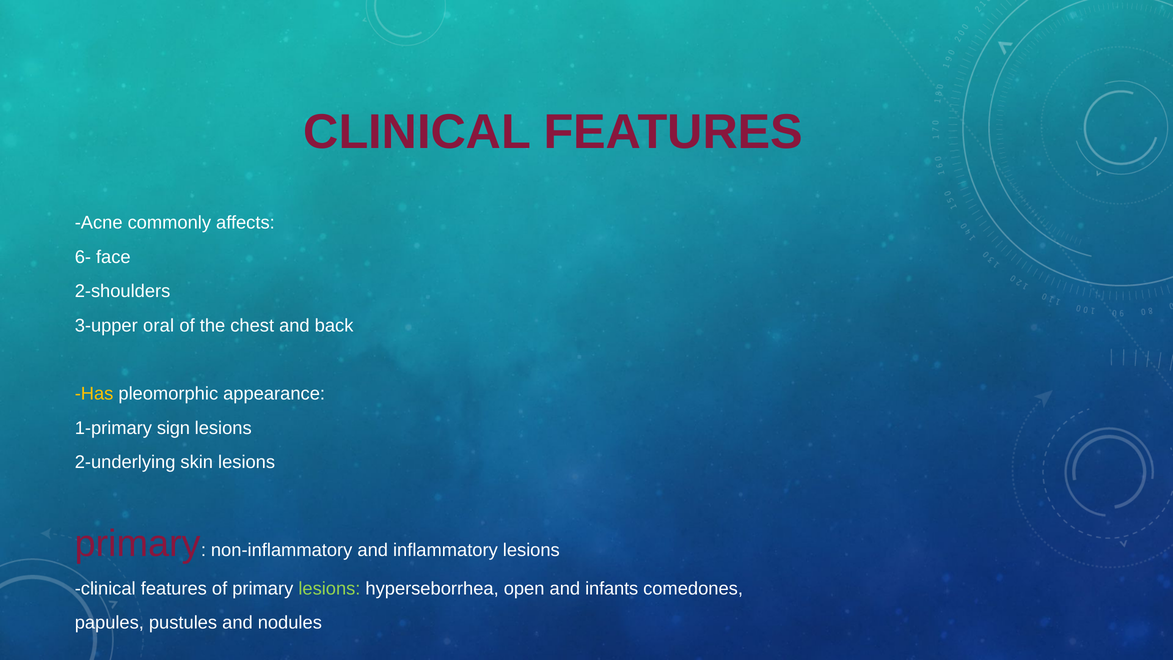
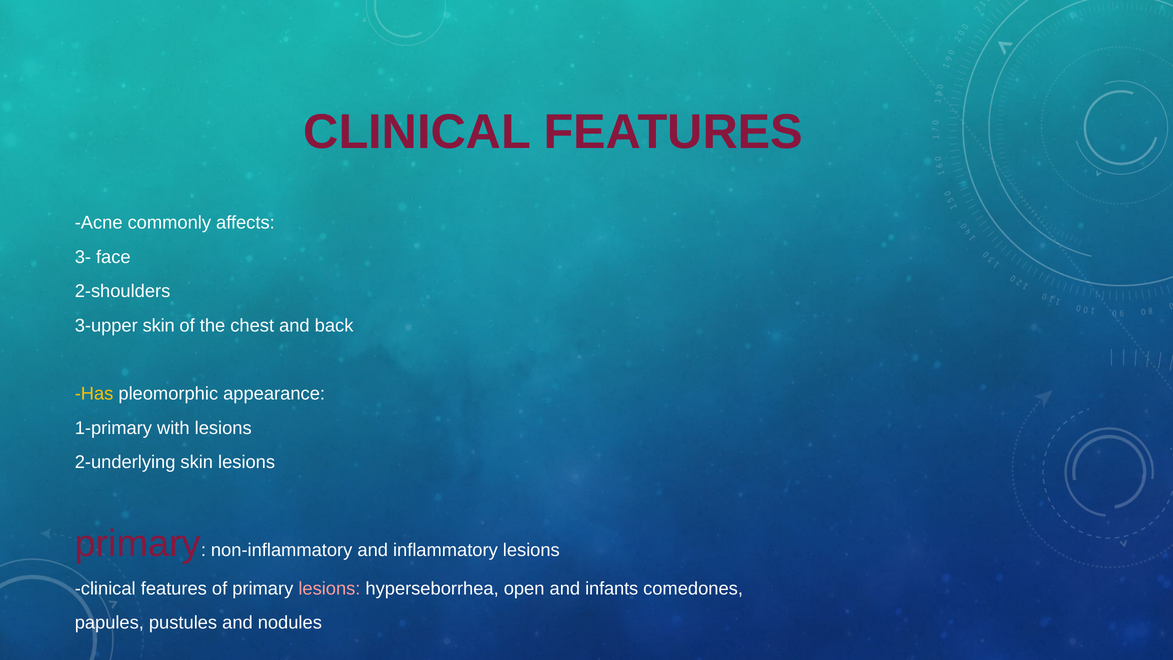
6-: 6- -> 3- (83, 257)
3-upper oral: oral -> skin (159, 325)
sign: sign -> with (173, 428)
lesions colour: light green -> pink (329, 588)
